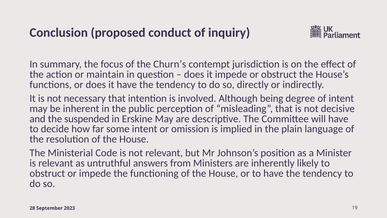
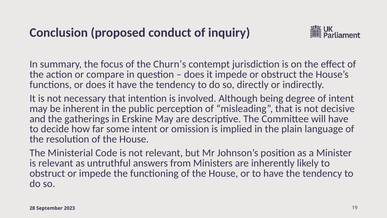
maintain: maintain -> compare (105, 74)
suspended: suspended -> gatherings (87, 119)
